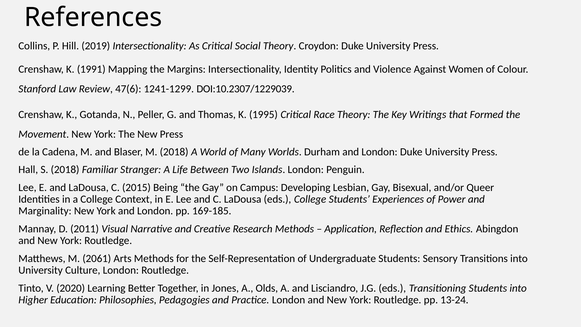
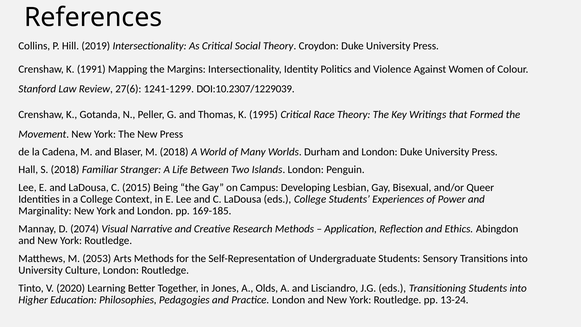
47(6: 47(6 -> 27(6 (128, 89)
2011: 2011 -> 2074 (85, 229)
2061: 2061 -> 2053 (97, 258)
